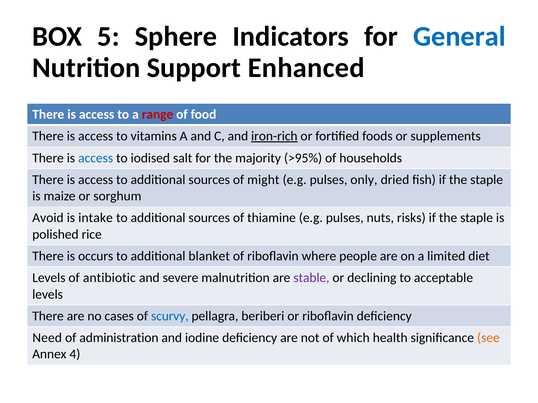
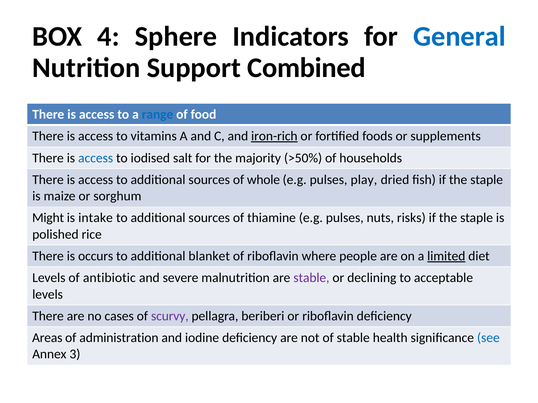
5: 5 -> 4 (108, 37)
Enhanced: Enhanced -> Combined (306, 68)
range colour: red -> blue (157, 114)
>95%: >95% -> >50% (303, 158)
might: might -> whole (263, 180)
only: only -> play (364, 180)
Avoid: Avoid -> Might (48, 218)
limited underline: none -> present (446, 256)
scurvy colour: blue -> purple (170, 316)
Need: Need -> Areas (47, 338)
of which: which -> stable (353, 338)
see colour: orange -> blue (488, 338)
4: 4 -> 3 (75, 355)
